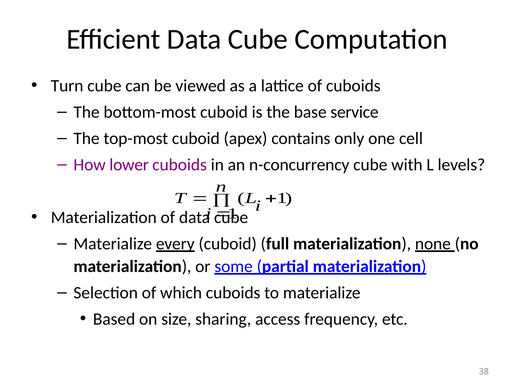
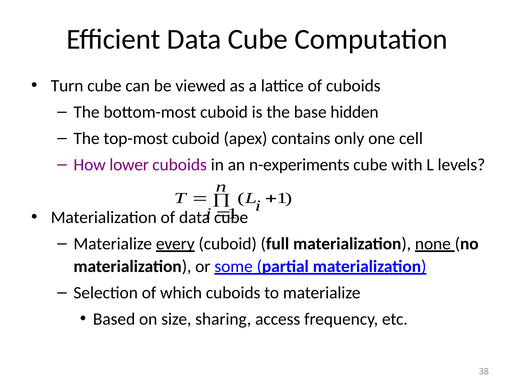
service: service -> hidden (354, 112)
n-concurrency: n-concurrency -> n-experiments (299, 165)
